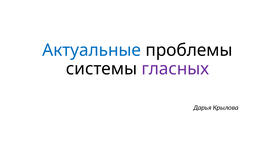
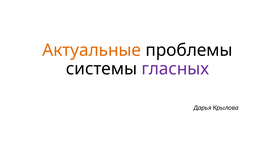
Актуальные colour: blue -> orange (92, 50)
